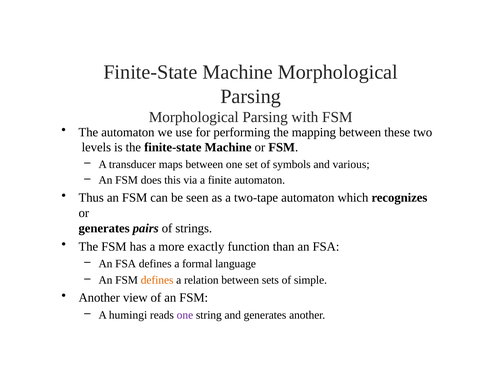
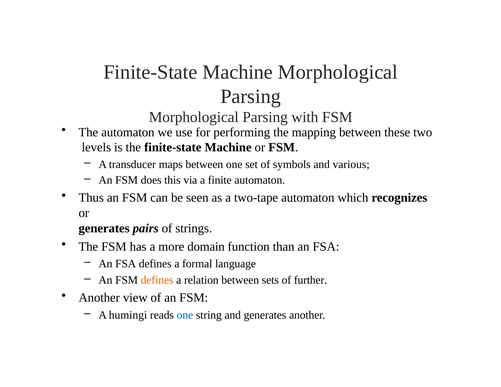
exactly: exactly -> domain (206, 247)
simple: simple -> further (311, 280)
one colour: purple -> blue (185, 315)
